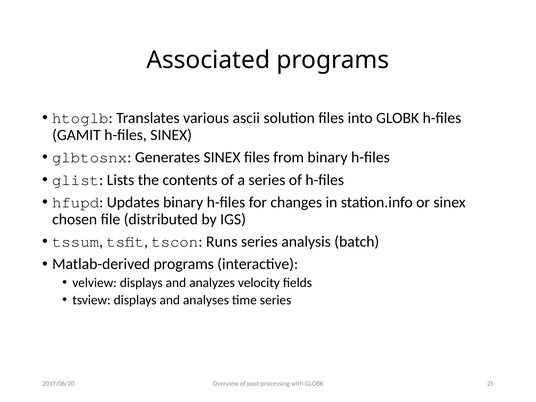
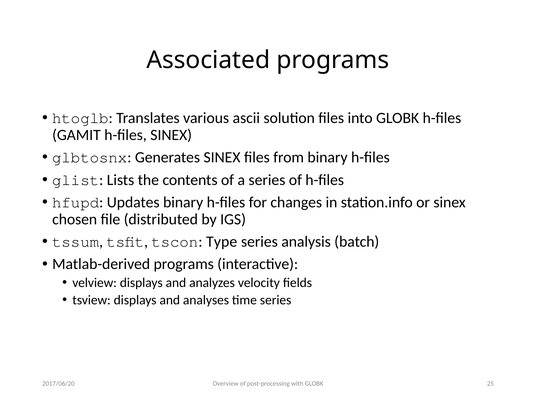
Runs: Runs -> Type (222, 242)
